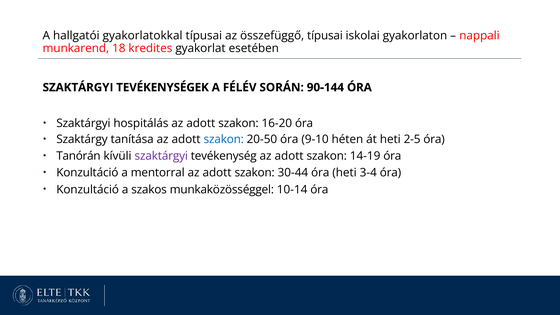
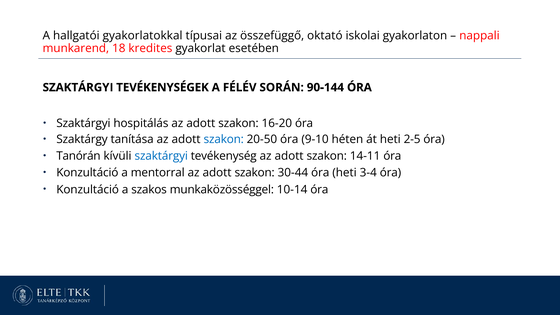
összefüggő típusai: típusai -> oktató (325, 36)
szaktárgyi colour: purple -> blue (161, 156)
14-19: 14-19 -> 14-11 (365, 156)
